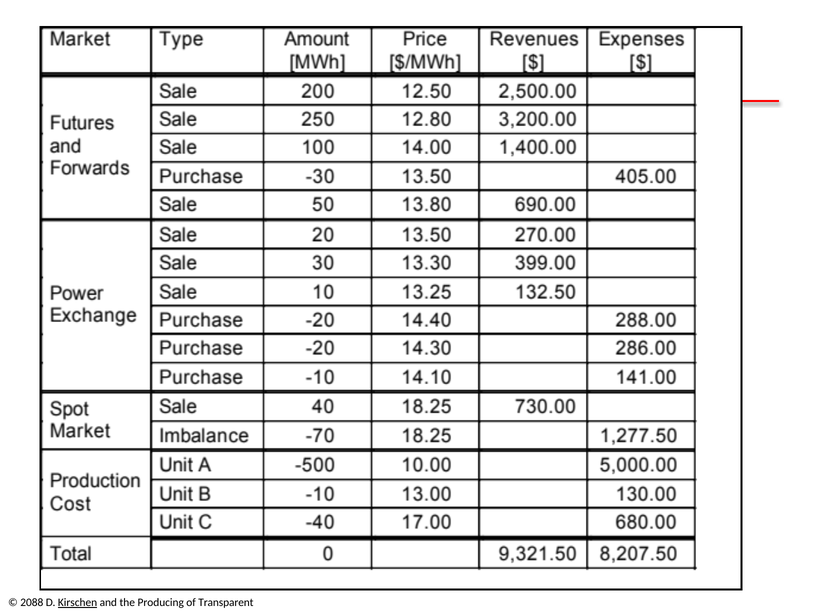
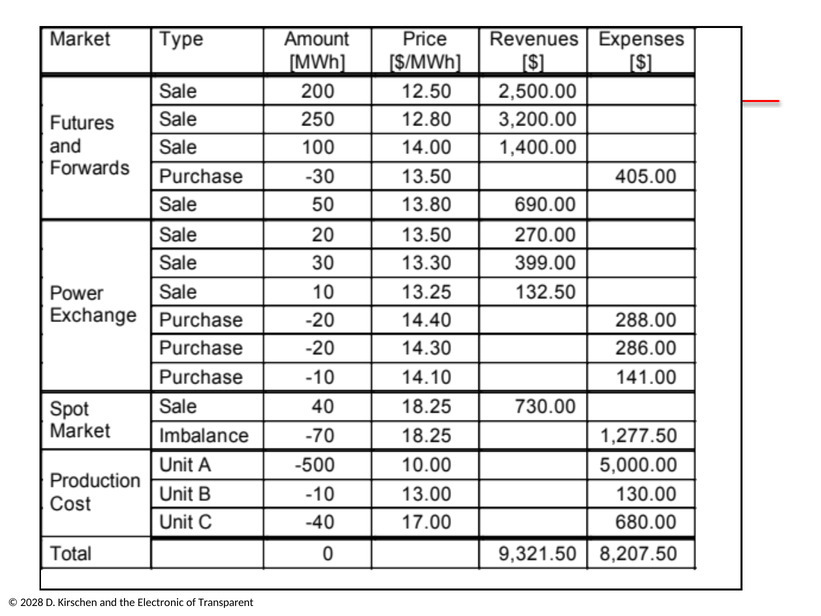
2088: 2088 -> 2028 (32, 602)
Kirschen underline: present -> none (78, 602)
Producing: Producing -> Electronic (161, 602)
